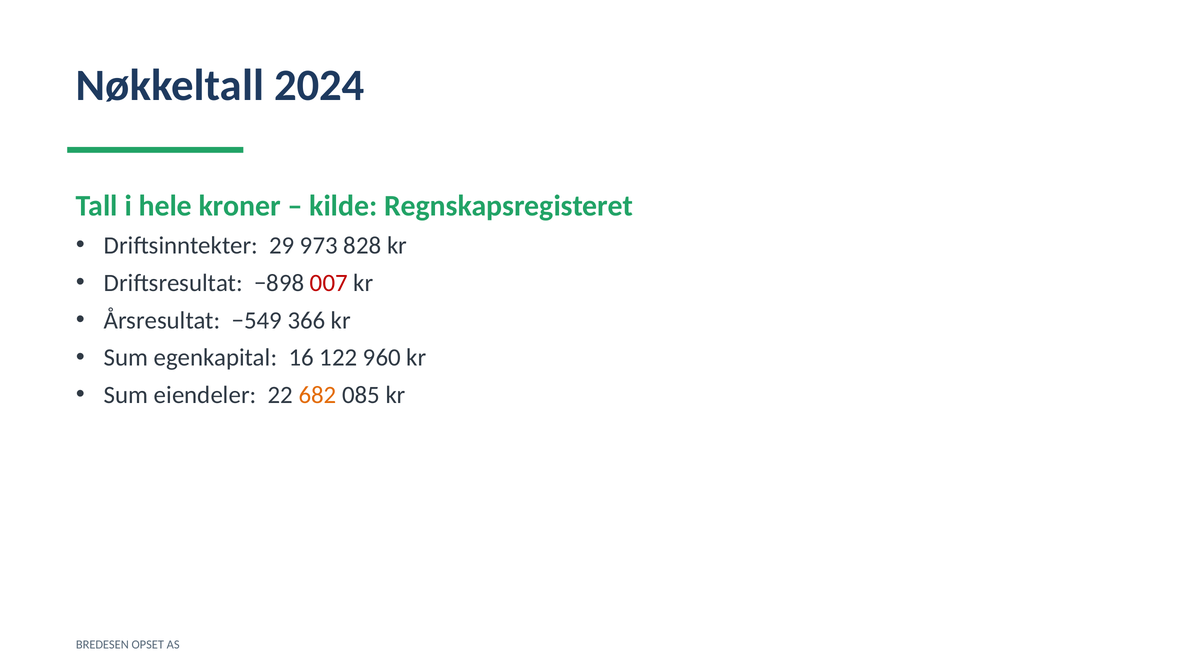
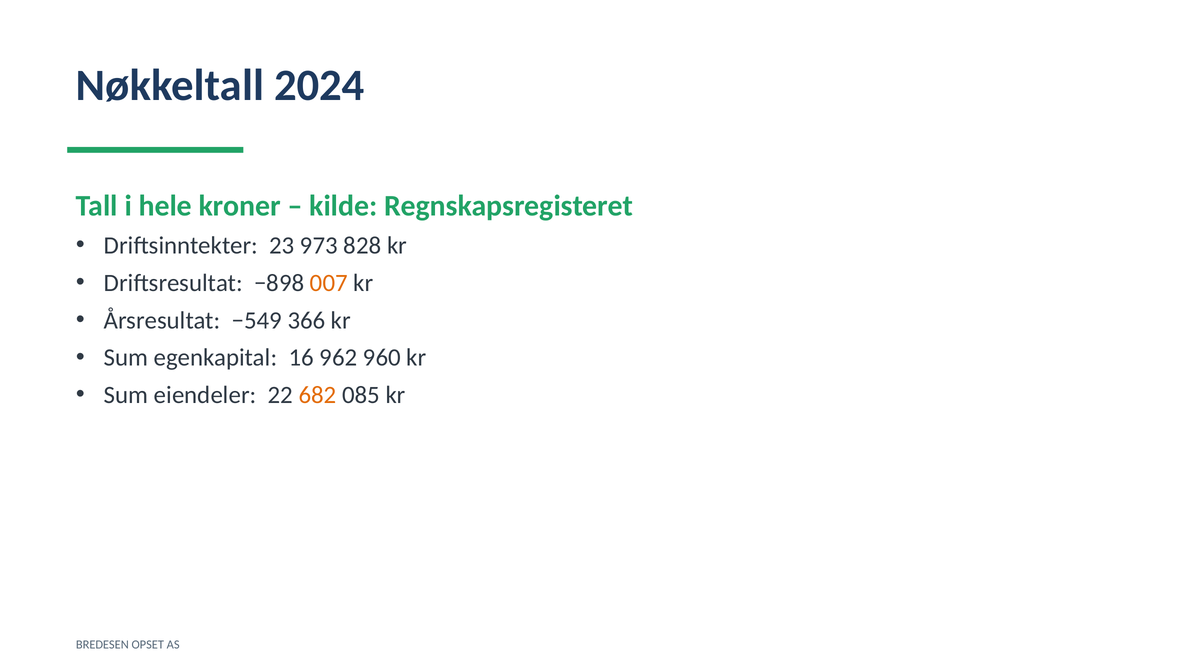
29: 29 -> 23 (282, 246)
007 colour: red -> orange (329, 283)
122: 122 -> 962 (338, 358)
